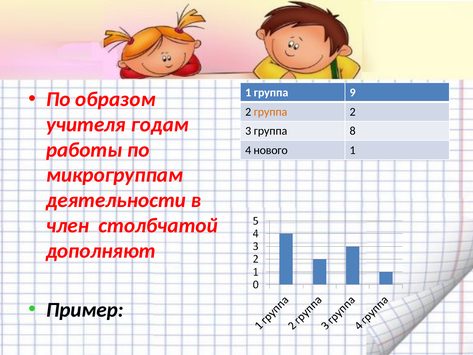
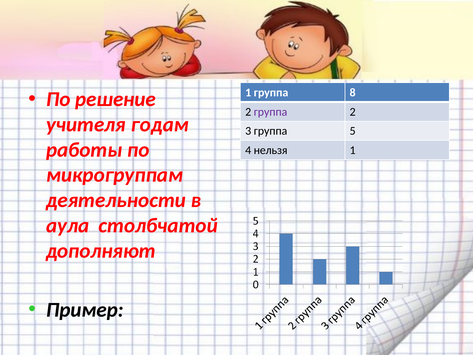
9: 9 -> 8 (353, 93)
образом: образом -> решение (116, 99)
группа colour: orange -> purple (271, 112)
8: 8 -> 5 (353, 131)
нового: нового -> нельзя (271, 150)
член: член -> аула (68, 225)
